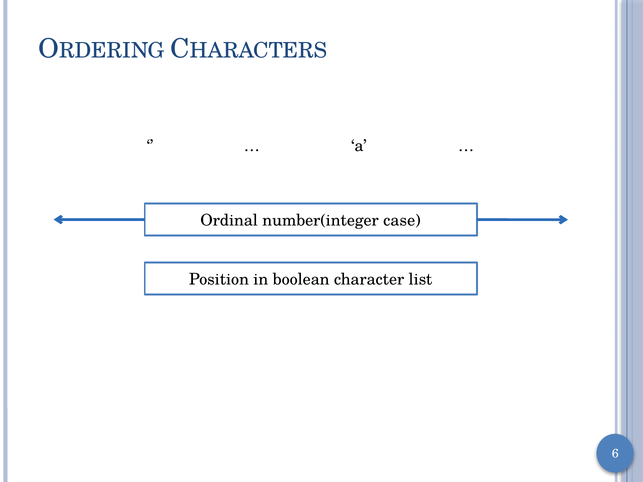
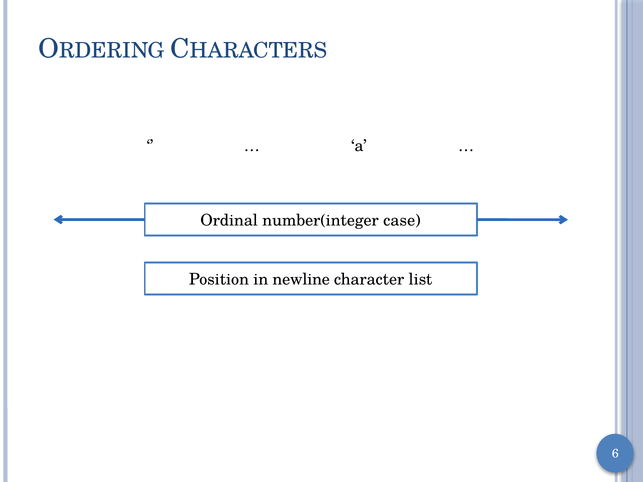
boolean: boolean -> newline (301, 280)
